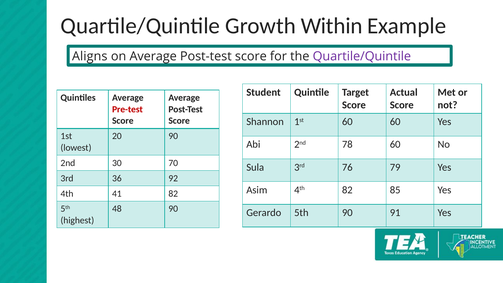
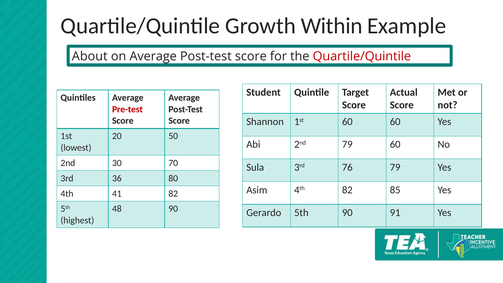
Aligns: Aligns -> About (90, 56)
Quartile/Quintile colour: purple -> red (362, 56)
20 90: 90 -> 50 (173, 136)
2nd 78: 78 -> 79 (347, 144)
92: 92 -> 80 (173, 178)
